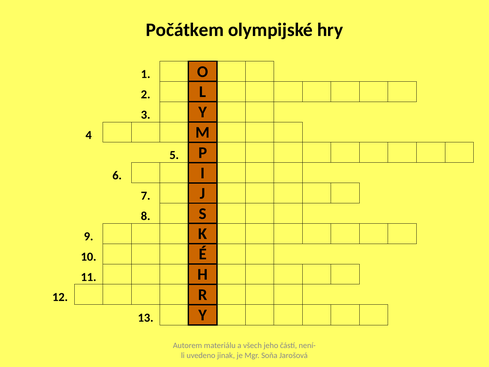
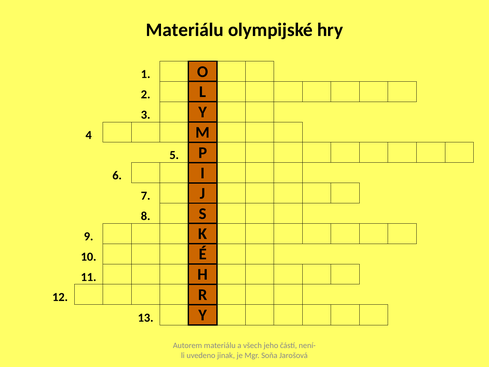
Počátkem: Počátkem -> Materiálu (185, 30)
